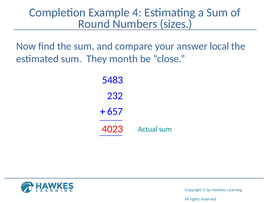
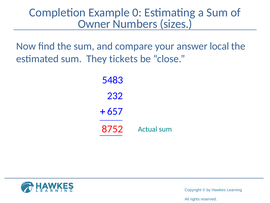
4: 4 -> 0 (137, 13)
Round: Round -> Owner (94, 24)
month: month -> tickets (123, 59)
4023: 4023 -> 8752 (112, 129)
